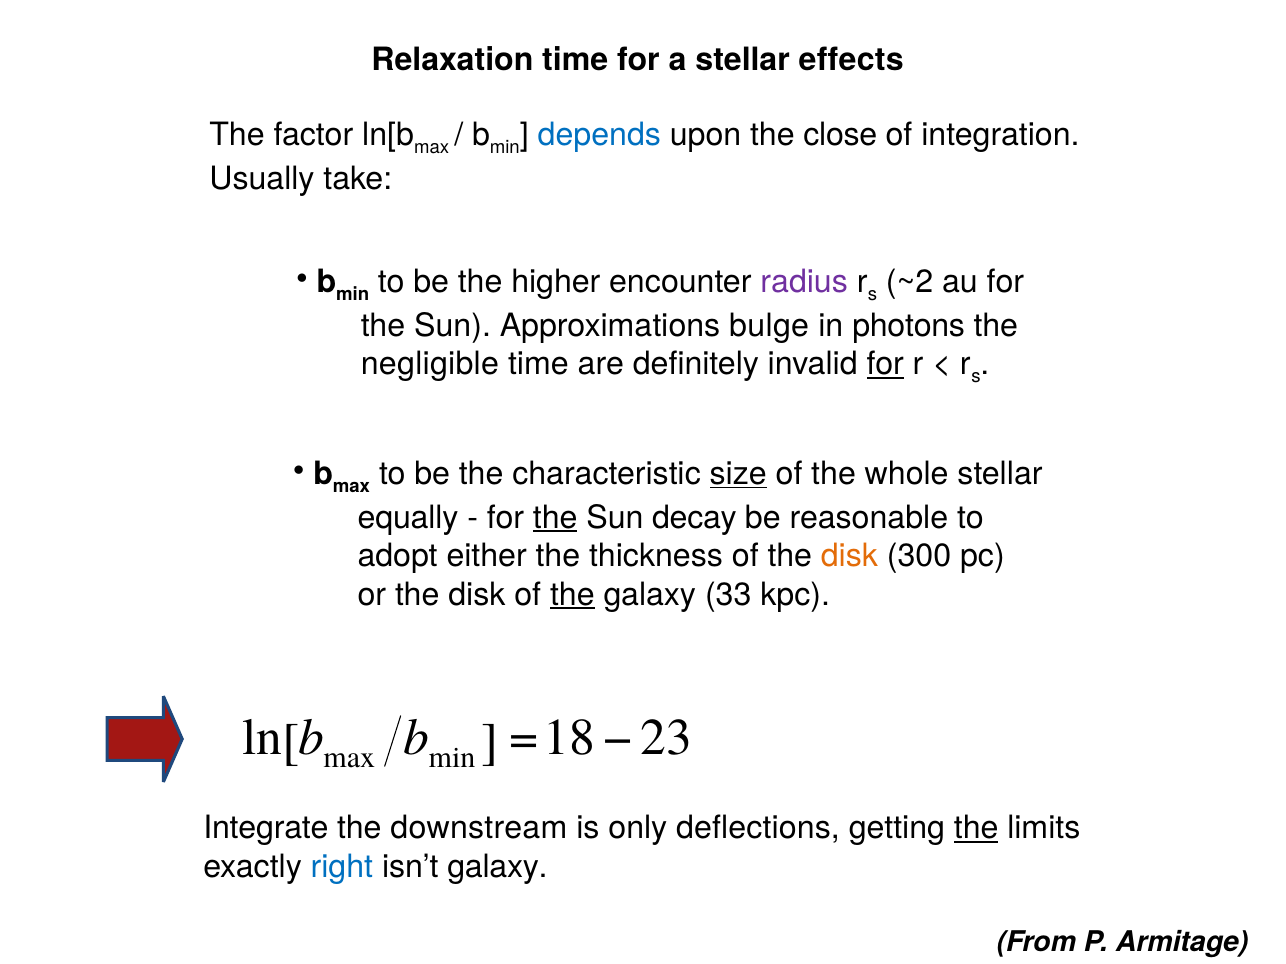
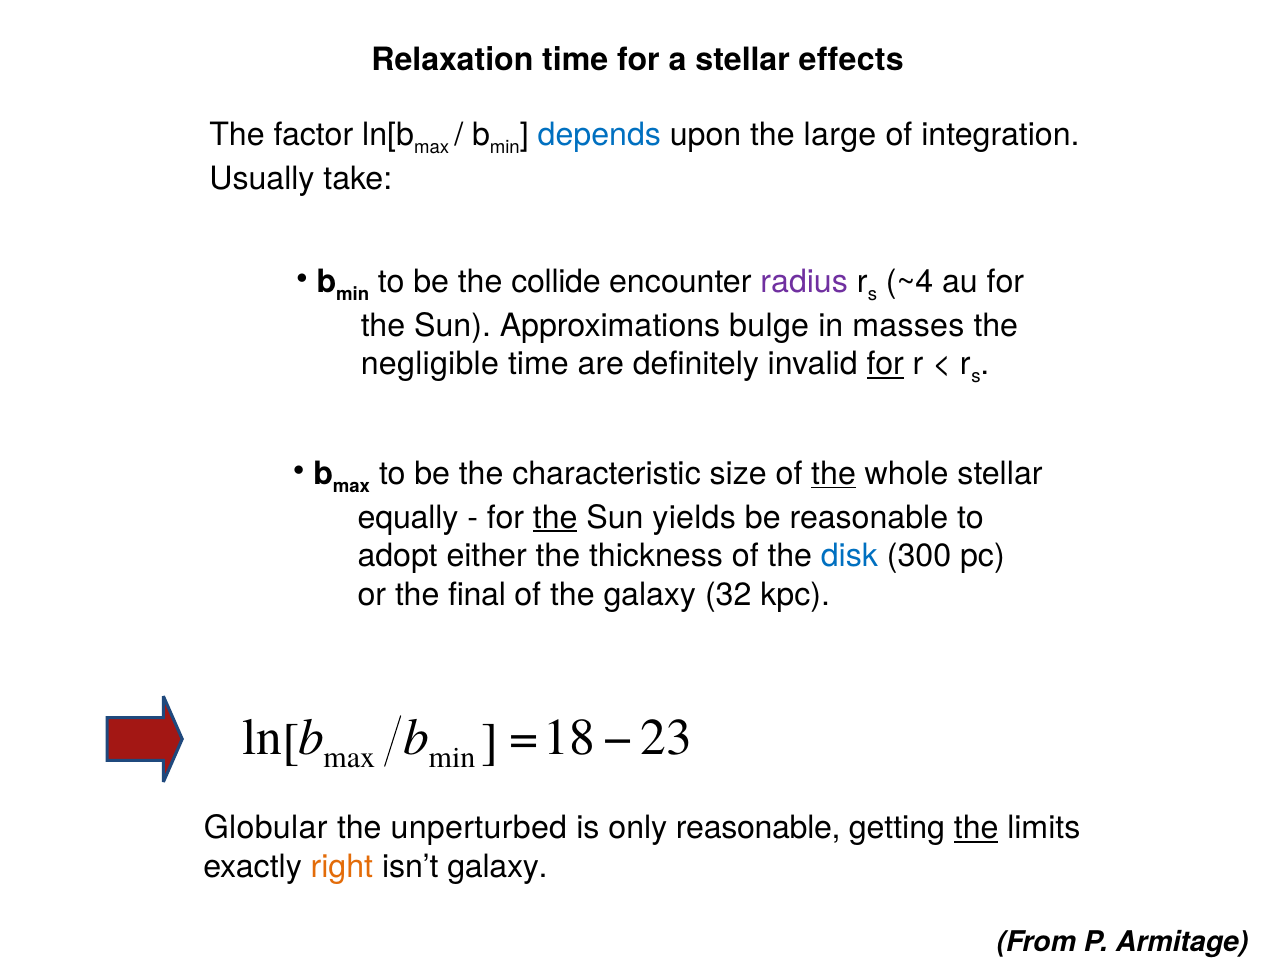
close: close -> large (840, 135)
higher: higher -> collide (556, 282)
~2: ~2 -> ~4 (910, 282)
photons: photons -> masses (908, 326)
size underline: present -> none (738, 474)
the underline: none -> present (834, 474)
decay: decay -> yields (694, 518)
disk colour: orange -> blue (849, 556)
or the disk: disk -> final (477, 595)
the underline: present -> none (572, 595)
33: 33 -> 32 (728, 595)
Integrate: Integrate -> Globular (266, 828)
downstream: downstream -> unperturbed (479, 828)
only deflections: deflections -> reasonable (758, 828)
right colour: blue -> orange (342, 867)
